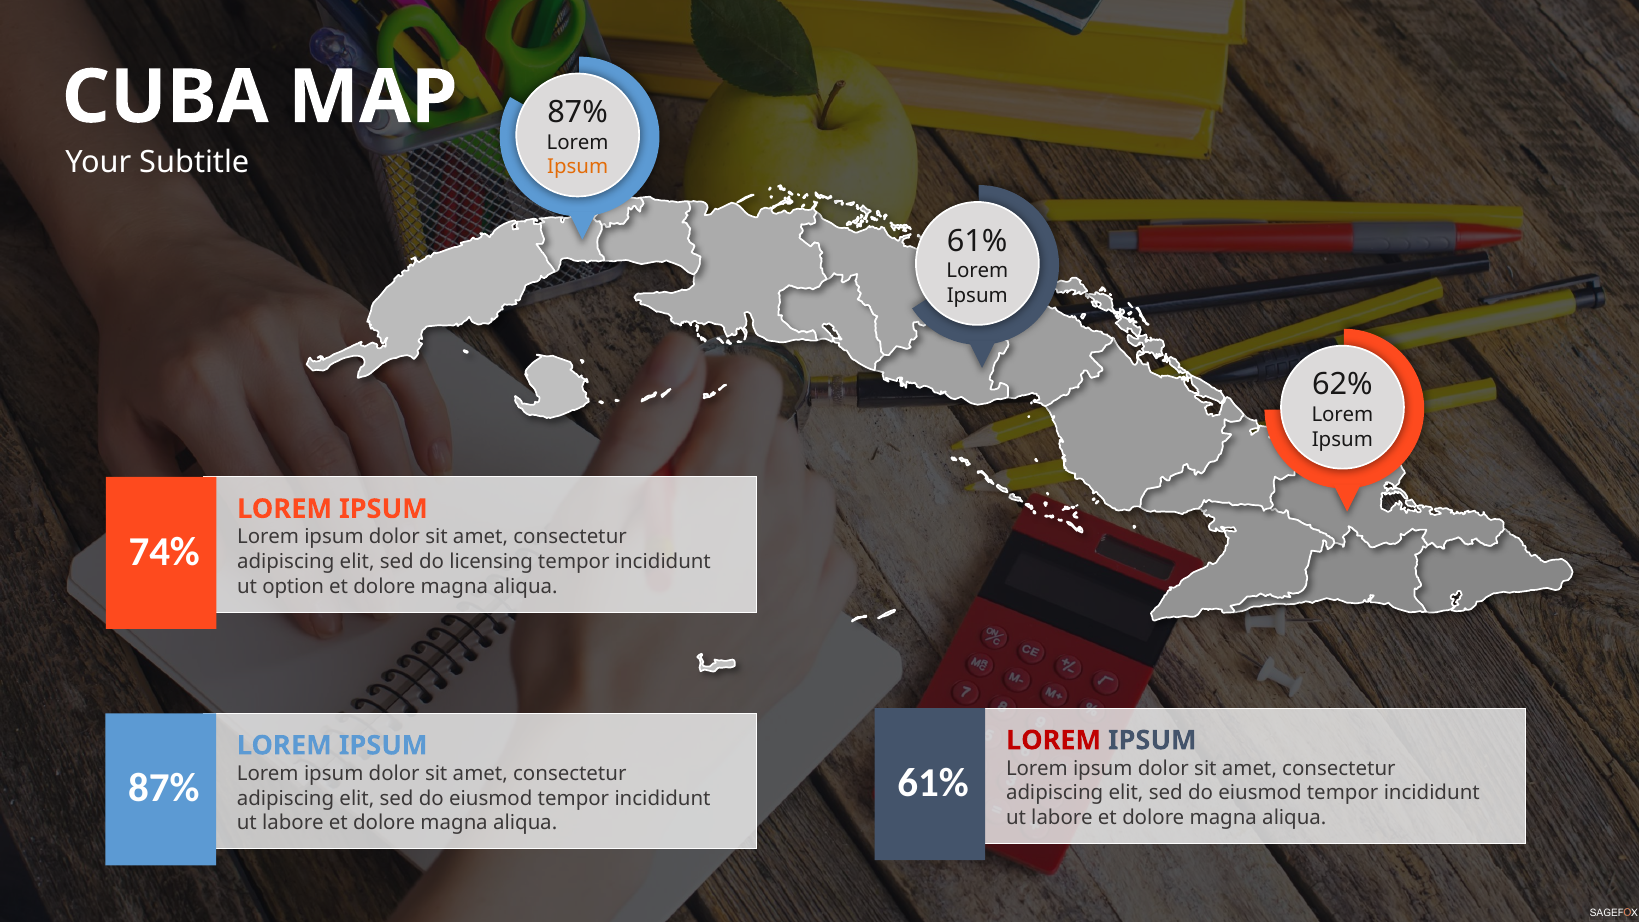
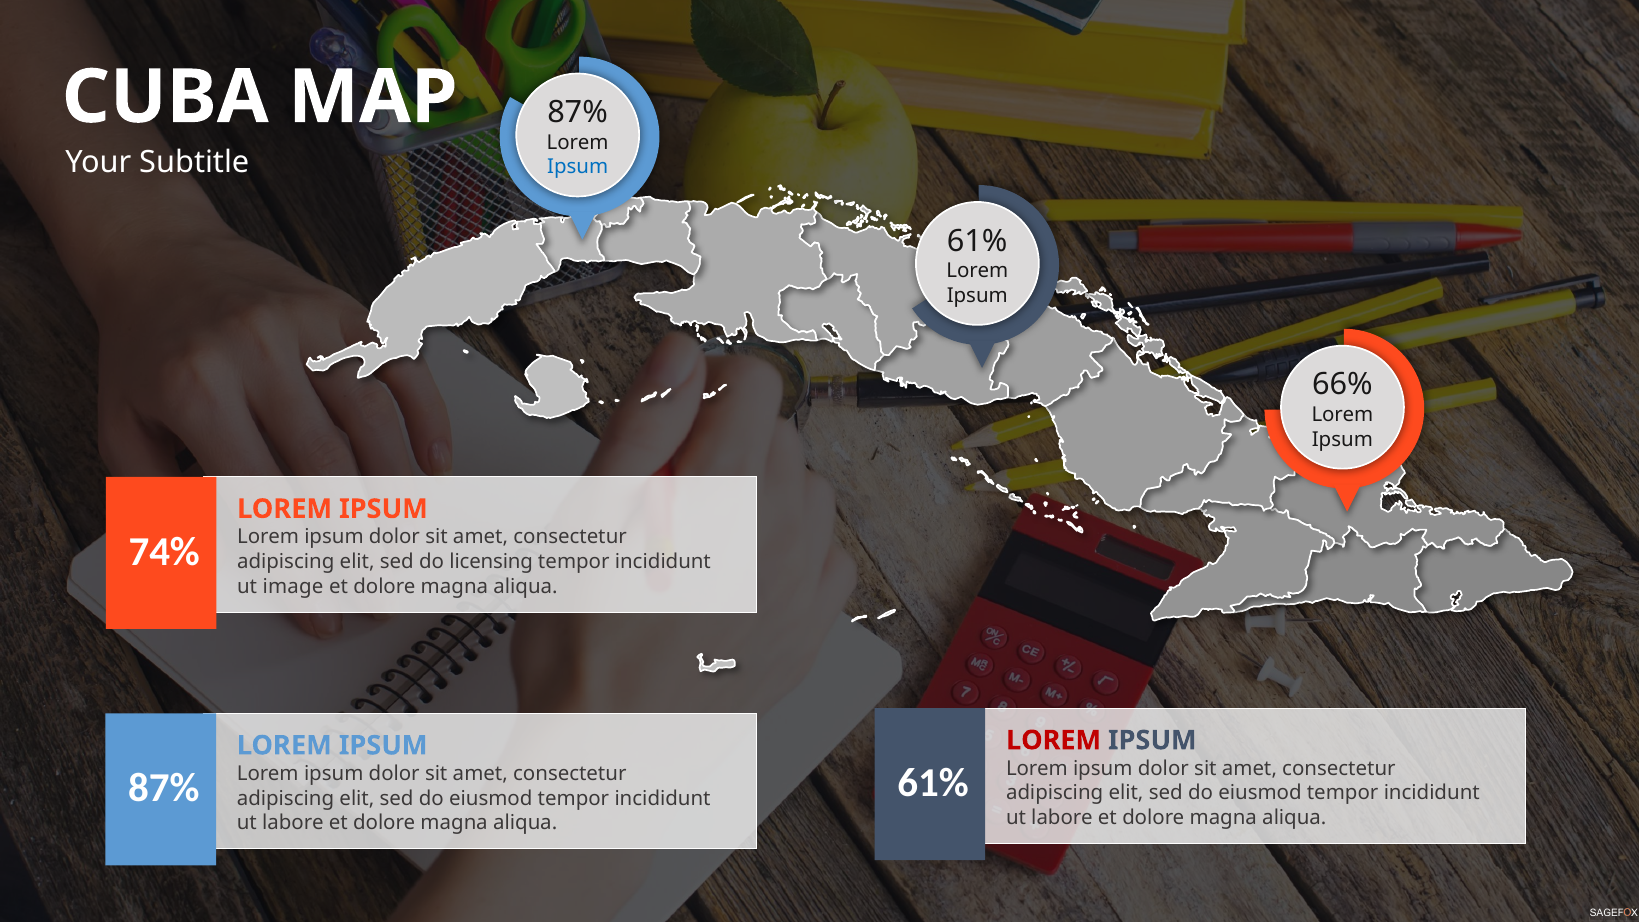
Ipsum colour: orange -> blue (578, 167)
62%: 62% -> 66% (1342, 385)
option: option -> image (293, 586)
